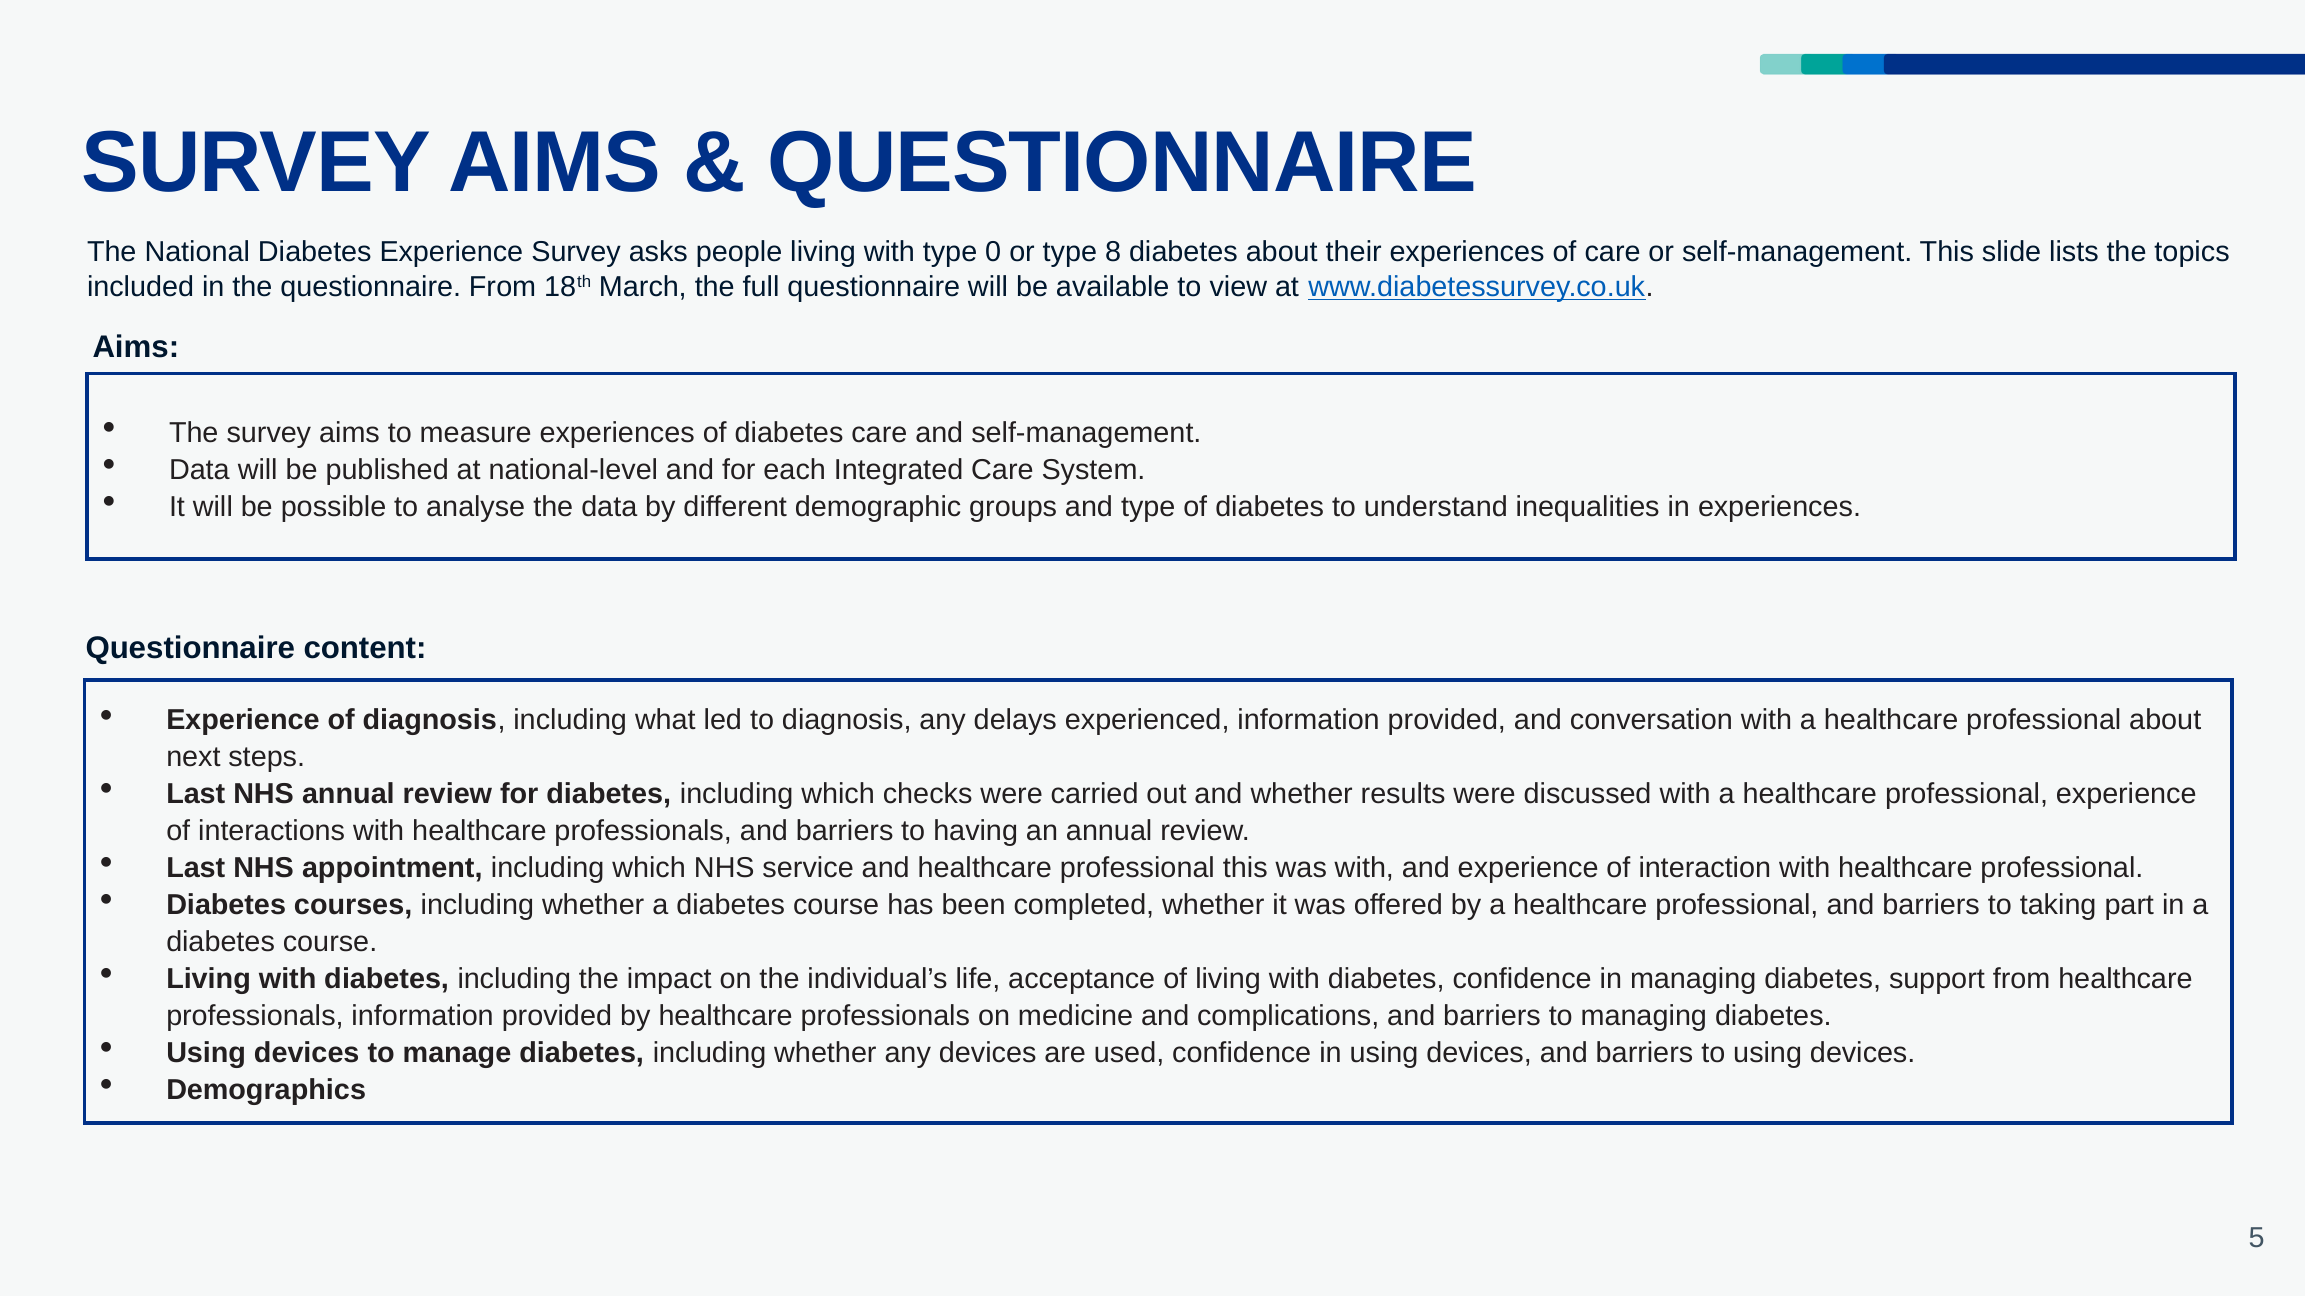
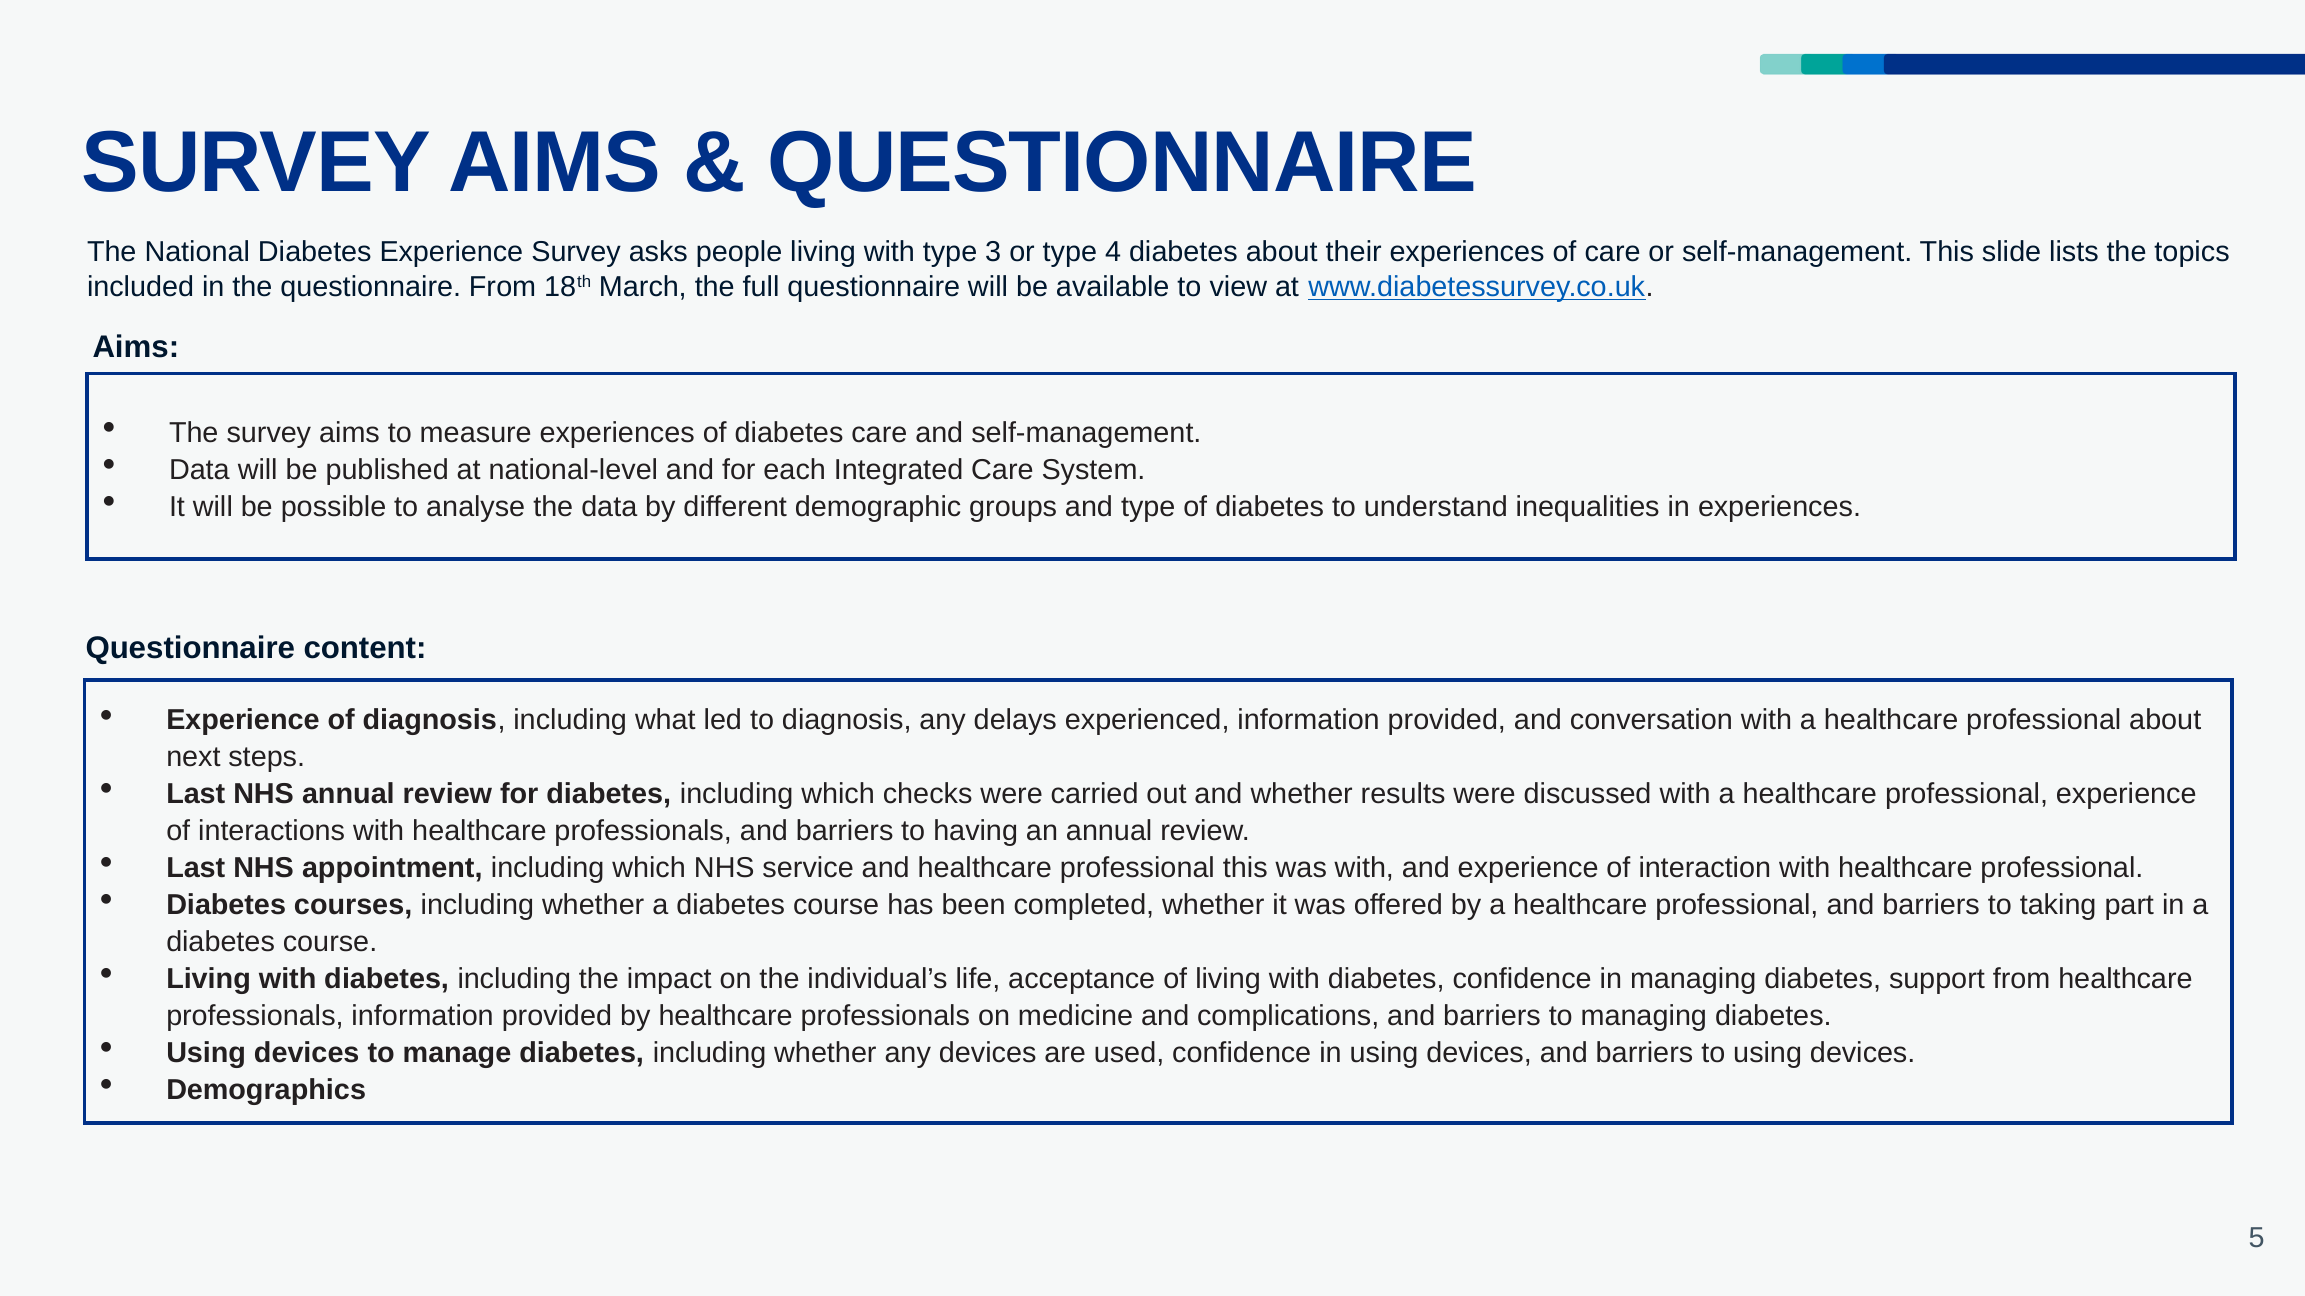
0: 0 -> 3 (993, 252)
8: 8 -> 4 (1113, 252)
